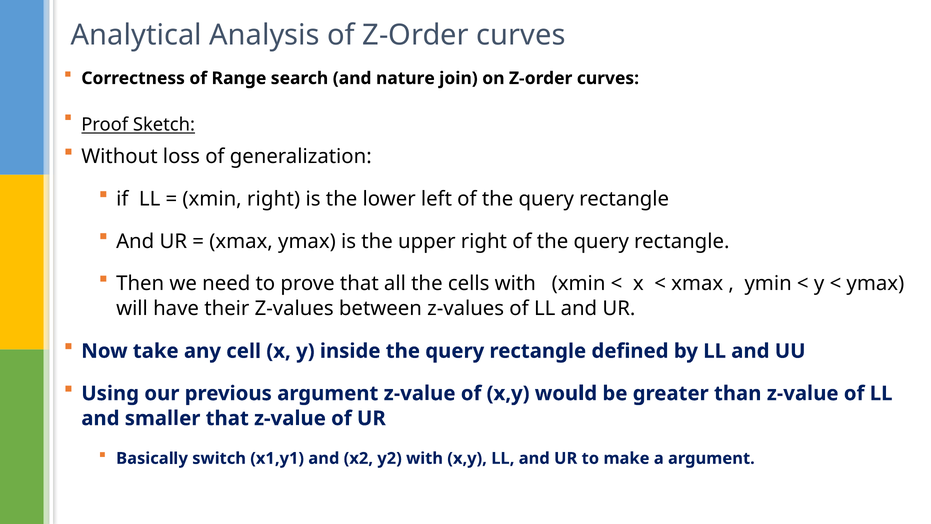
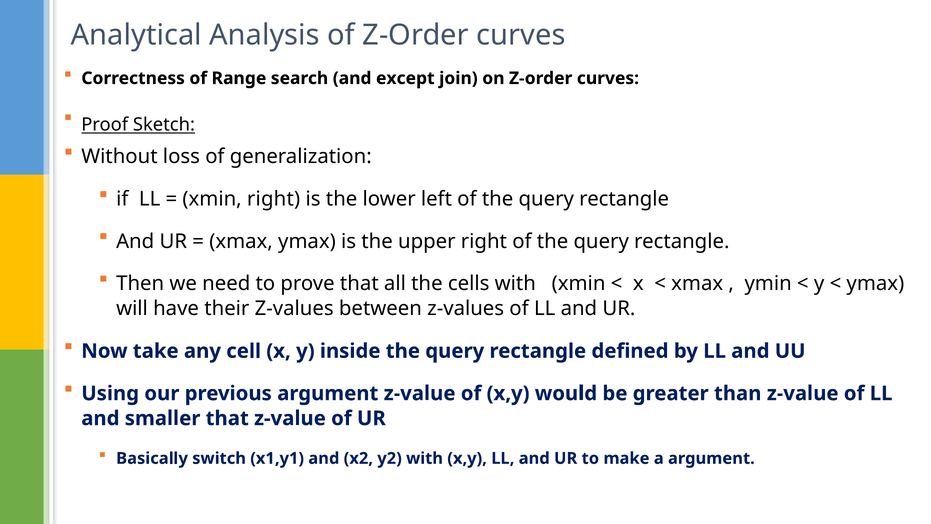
nature: nature -> except (405, 78)
